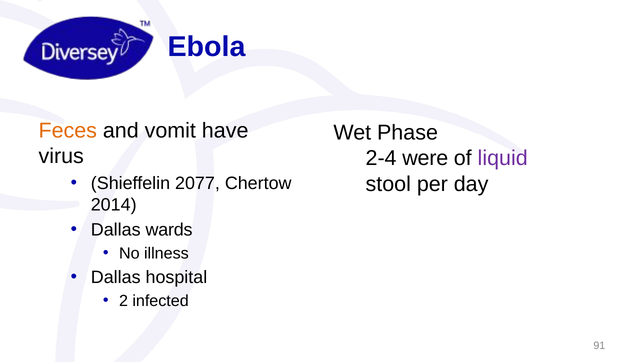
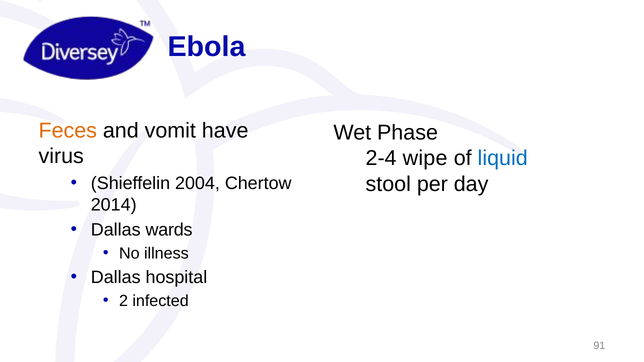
were: were -> wipe (425, 158)
liquid colour: purple -> blue (503, 158)
2077: 2077 -> 2004 (197, 183)
